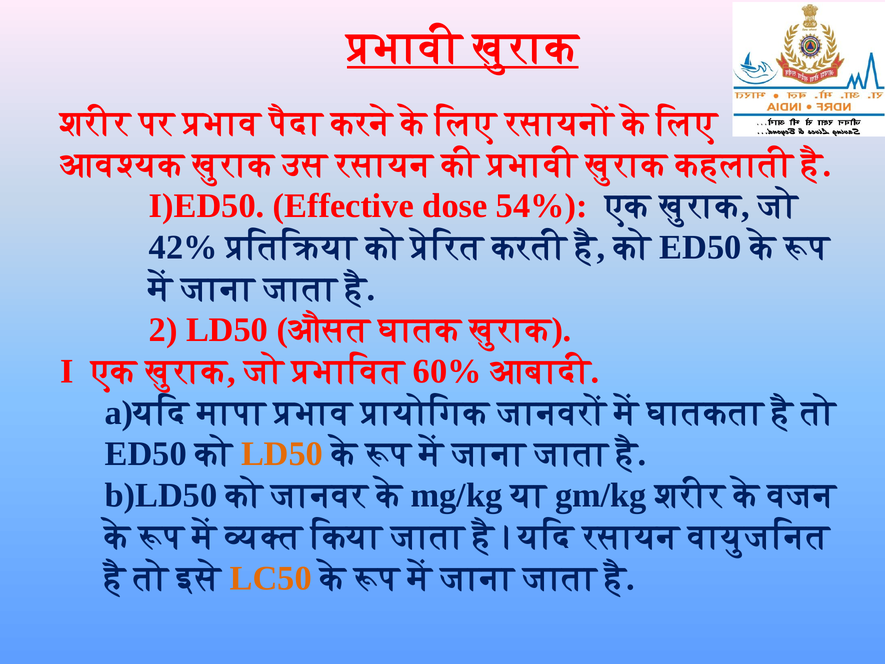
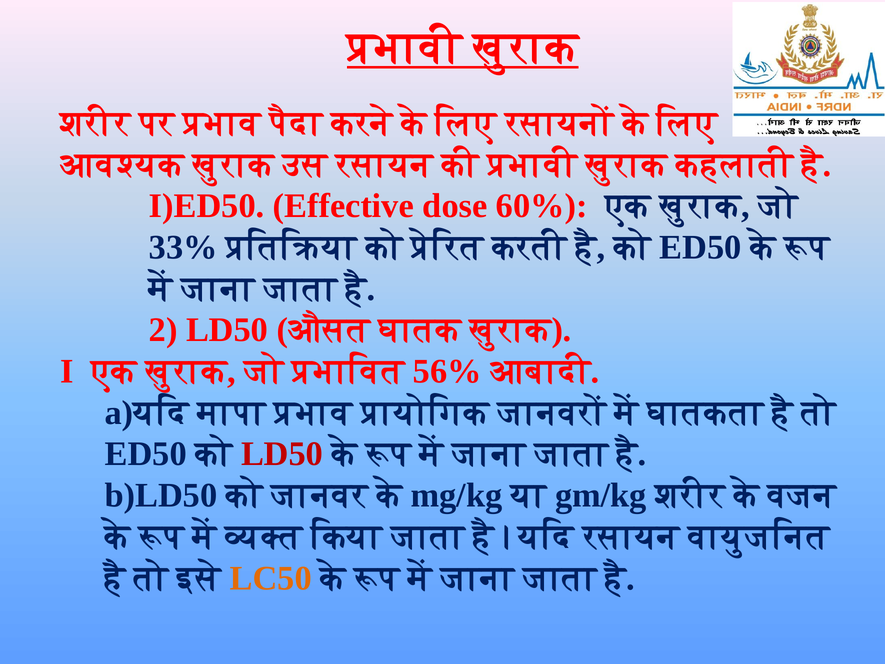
54%: 54% -> 60% (542, 206)
42%: 42% -> 33% (183, 247)
60%: 60% -> 56% (447, 371)
LD50 colour: orange -> red (282, 454)
